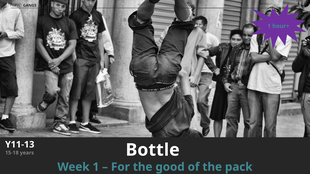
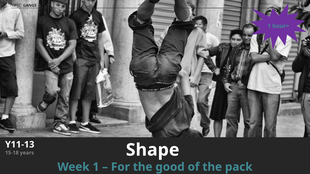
Bottle: Bottle -> Shape (153, 150)
